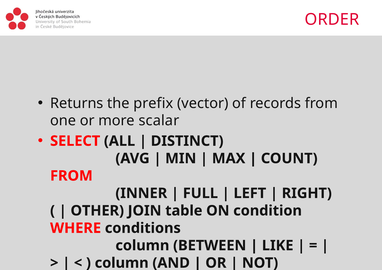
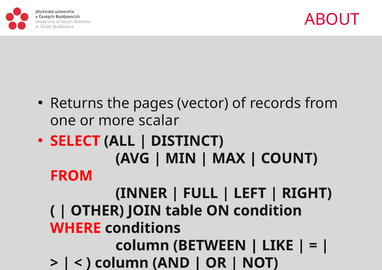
ORDER: ORDER -> ABOUT (332, 19)
prefix: prefix -> pages (153, 103)
